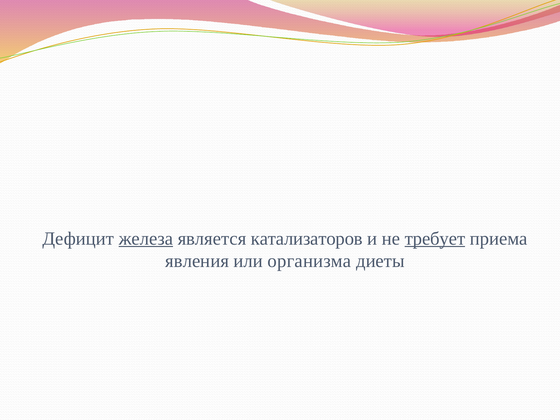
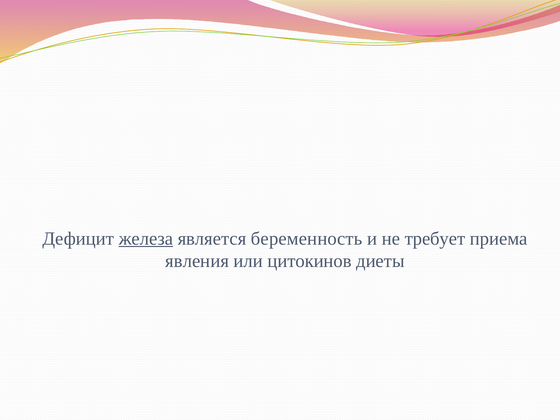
катализаторов: катализаторов -> беременность (307, 239)
требует underline: present -> none (435, 239)
организма: организма -> цитокинов (310, 261)
